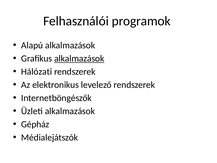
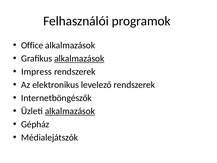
Alapú: Alapú -> Office (32, 45)
Hálózati: Hálózati -> Impress (37, 72)
alkalmazások underline: none -> present (70, 111)
